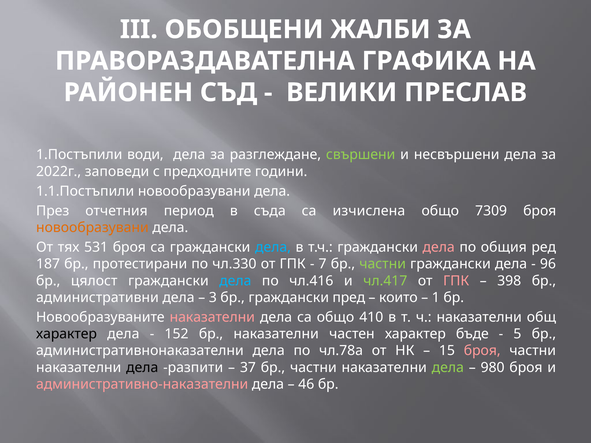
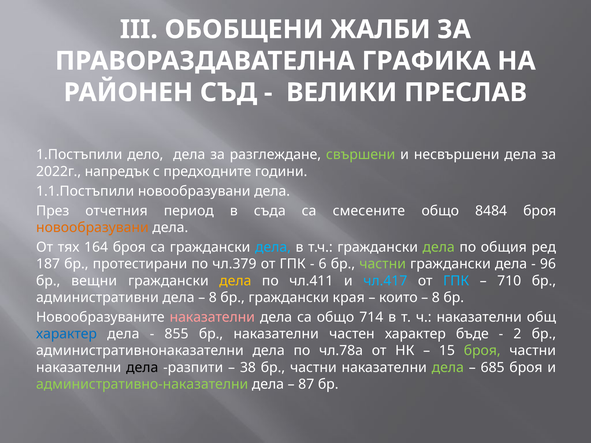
води: води -> дело (145, 155)
заповеди: заповеди -> напредък (117, 172)
изчислена: изчислена -> смесените (369, 211)
7309: 7309 -> 8484 (491, 211)
531: 531 -> 164 (96, 247)
дела colour: pink -> light green (439, 247)
чл.330: чл.330 -> чл.379 (234, 264)
7: 7 -> 6 (323, 264)
цялост: цялост -> вещни (94, 281)
дела colour: light blue -> yellow (235, 281)
чл.416: чл.416 -> чл.411 (311, 281)
чл.417 colour: light green -> light blue (385, 281)
ГПК colour: pink -> light blue (456, 281)
398: 398 -> 710 (509, 281)
3: 3 -> 8 (213, 298)
пред: пред -> края (349, 298)
1: 1 -> 8 (436, 298)
410: 410 -> 714 (371, 317)
характер colour: black -> blue (66, 334)
152: 152 -> 855 (177, 334)
5: 5 -> 2 (517, 334)
броя colour: pink -> light green (482, 351)
37: 37 -> 38 (248, 368)
980: 980 -> 685 (493, 368)
административно-наказателни colour: pink -> light green (142, 384)
46: 46 -> 87 (306, 384)
